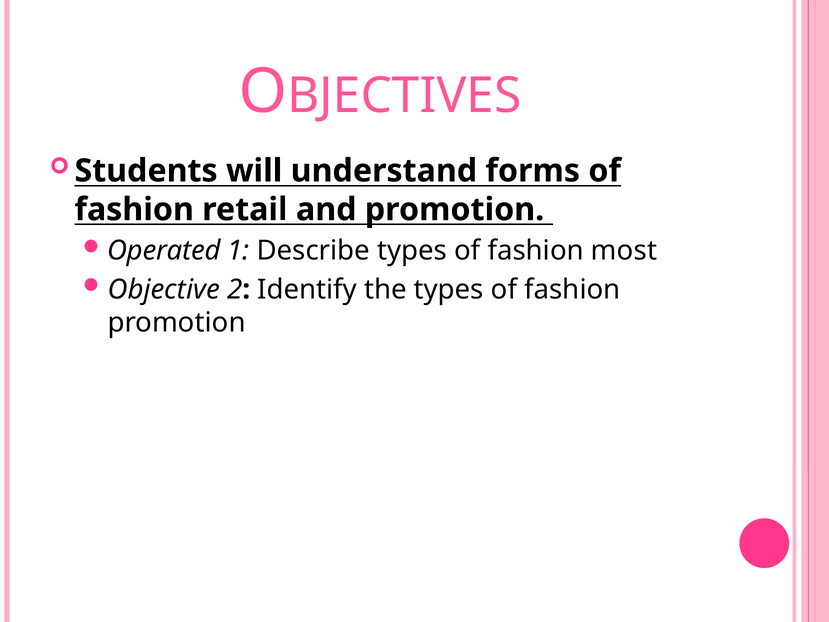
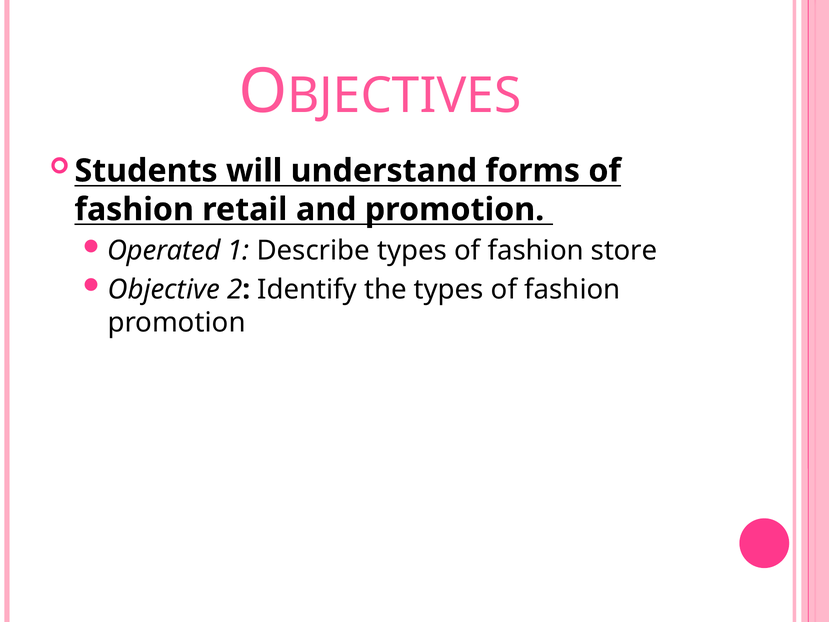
most: most -> store (624, 251)
